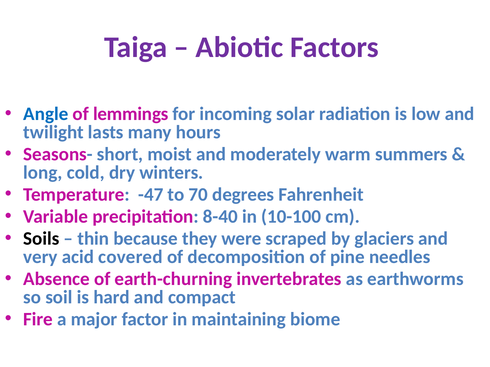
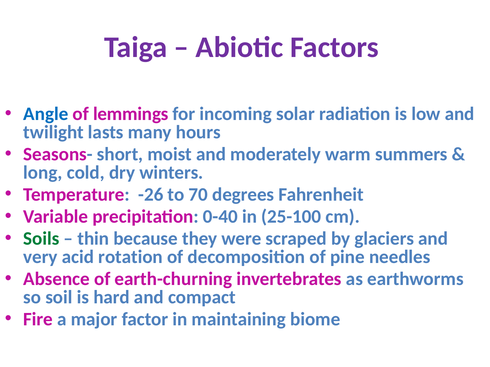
-47: -47 -> -26 (151, 195)
8-40: 8-40 -> 0-40 (220, 217)
10-100: 10-100 -> 25-100 (291, 217)
Soils colour: black -> green (41, 239)
covered: covered -> rotation (131, 257)
